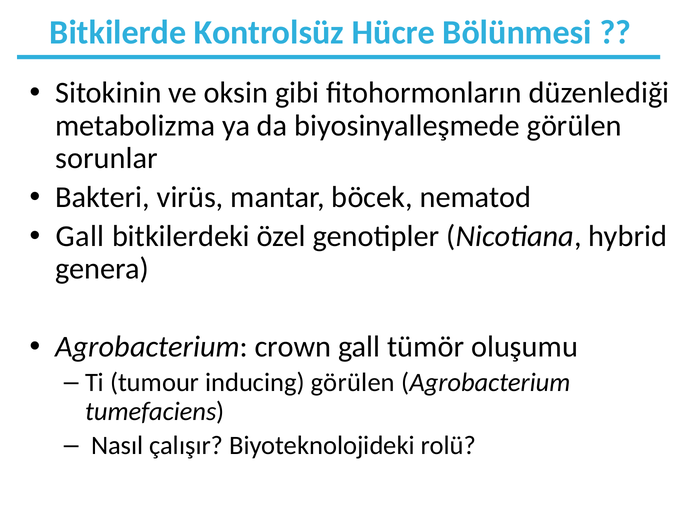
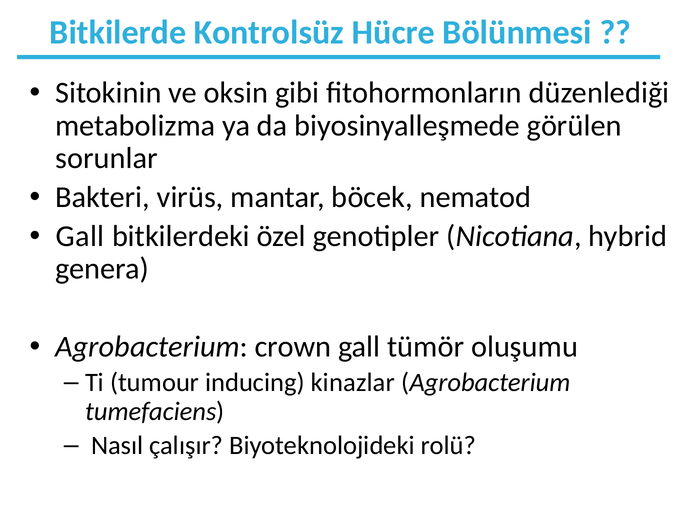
inducing görülen: görülen -> kinazlar (353, 383)
